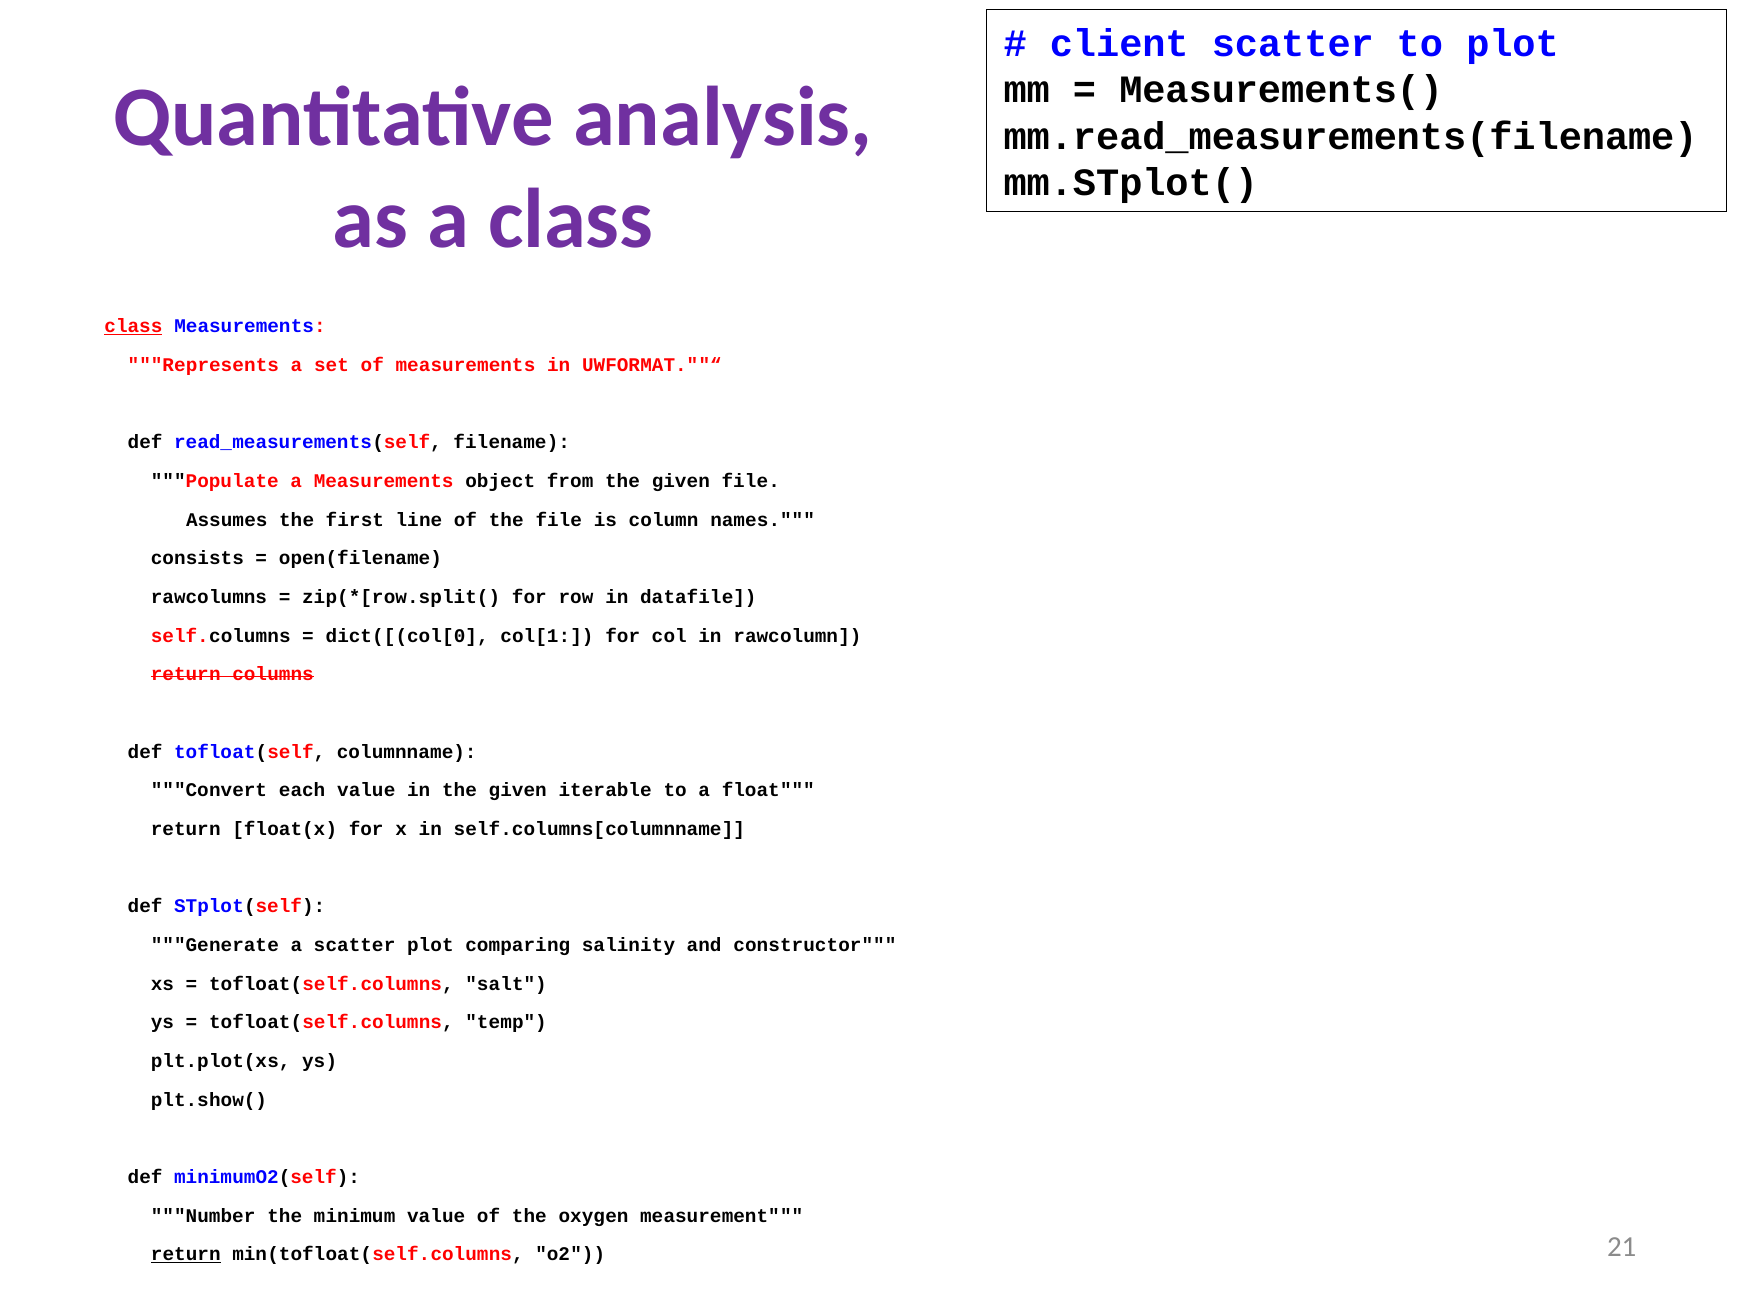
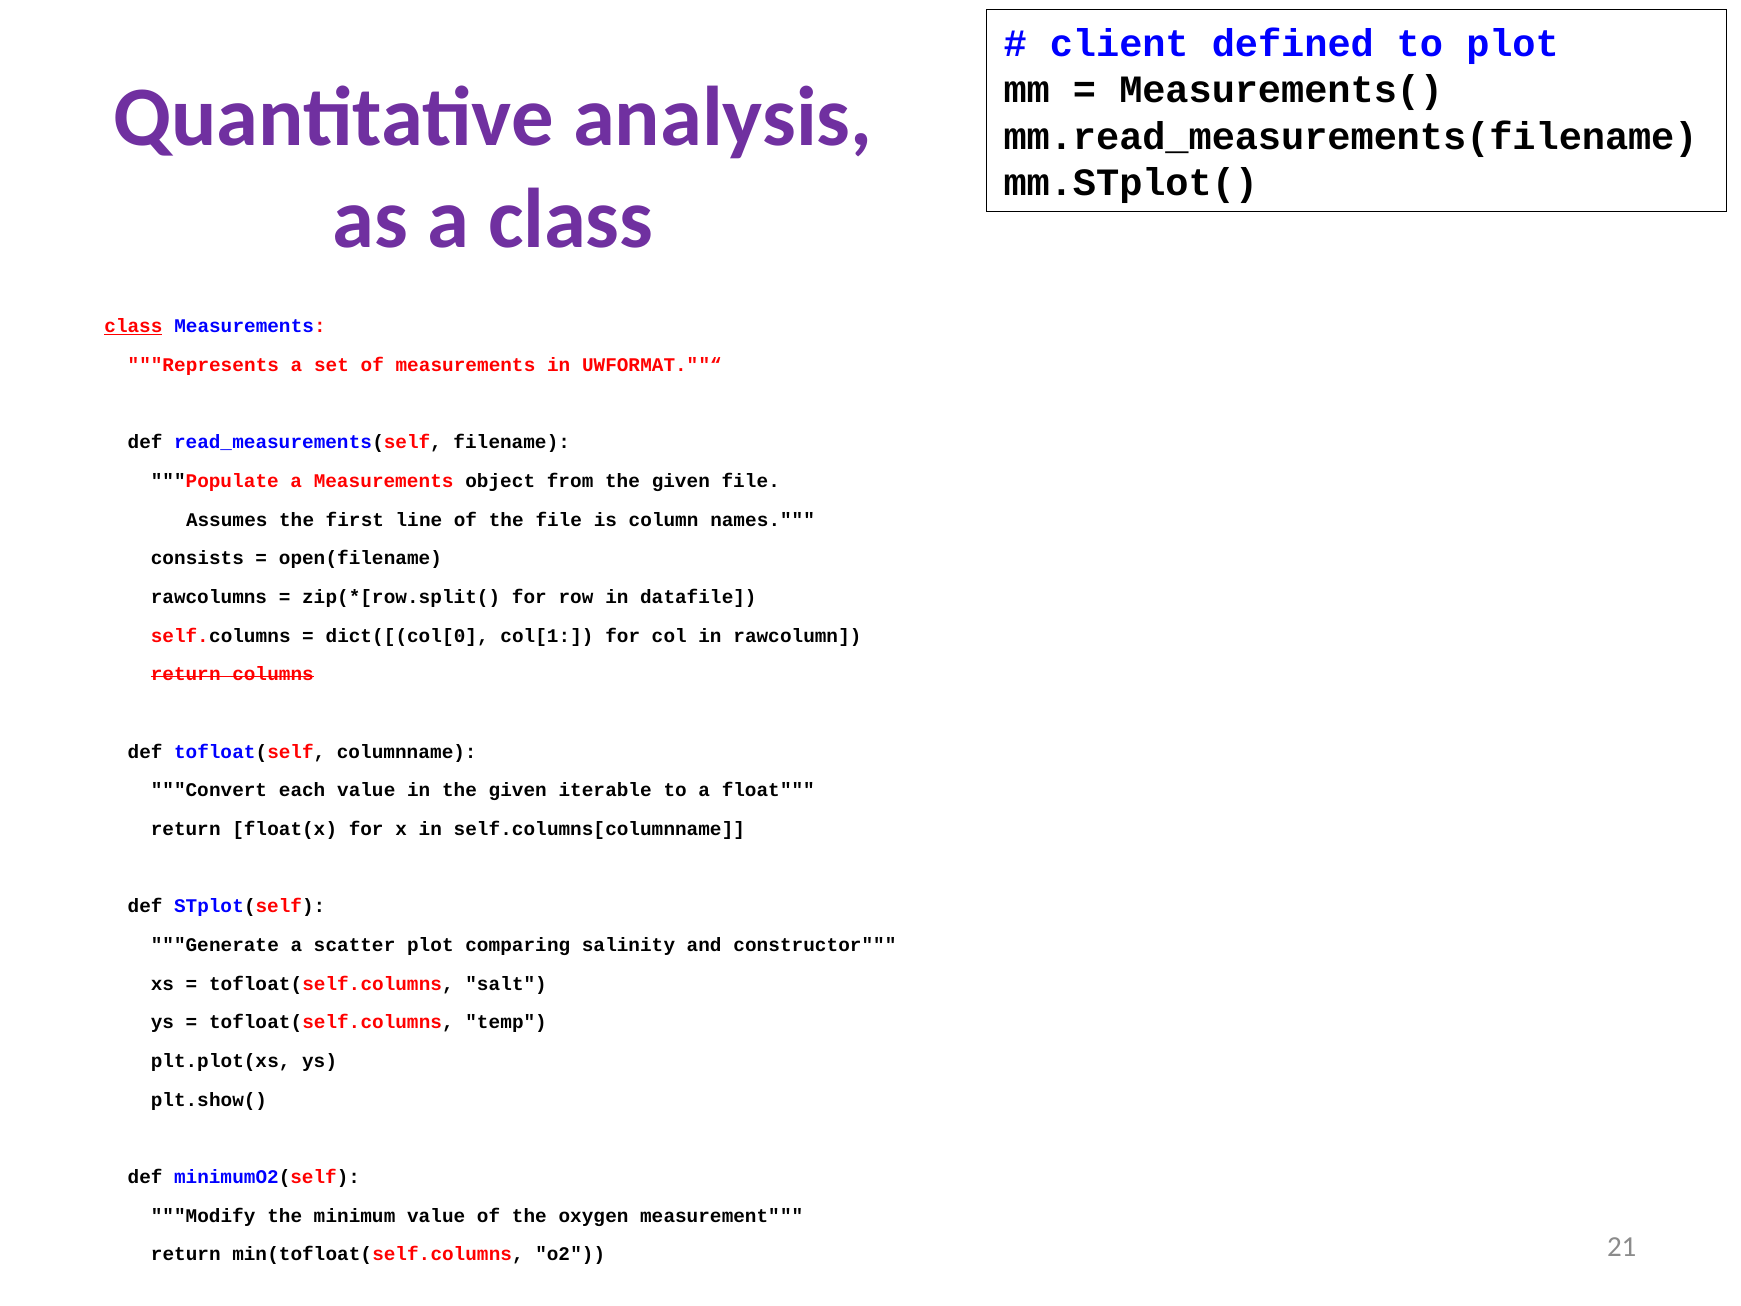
client scatter: scatter -> defined (1293, 44)
Number: Number -> Modify (203, 1215)
return underline: present -> none (186, 1254)
